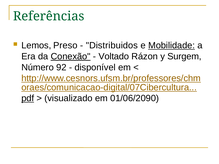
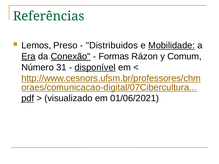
Era underline: none -> present (28, 56)
Voltado: Voltado -> Formas (114, 56)
Surgem: Surgem -> Comum (185, 56)
92: 92 -> 31 (61, 67)
disponível underline: none -> present (95, 67)
01/06/2090: 01/06/2090 -> 01/06/2021 (135, 98)
